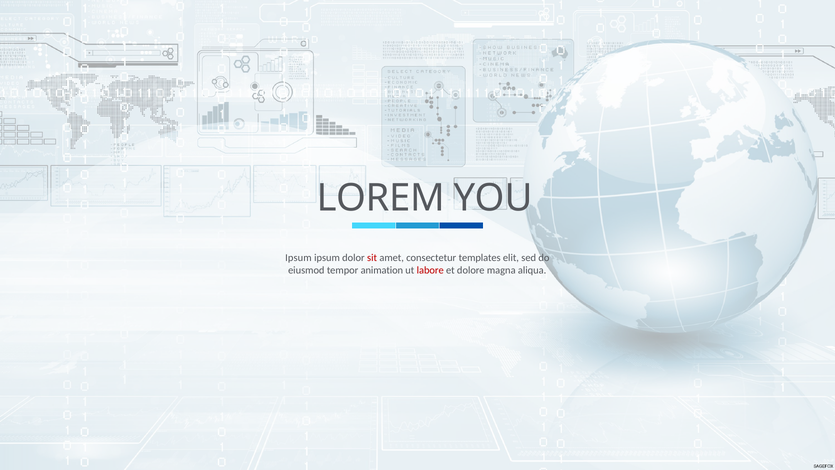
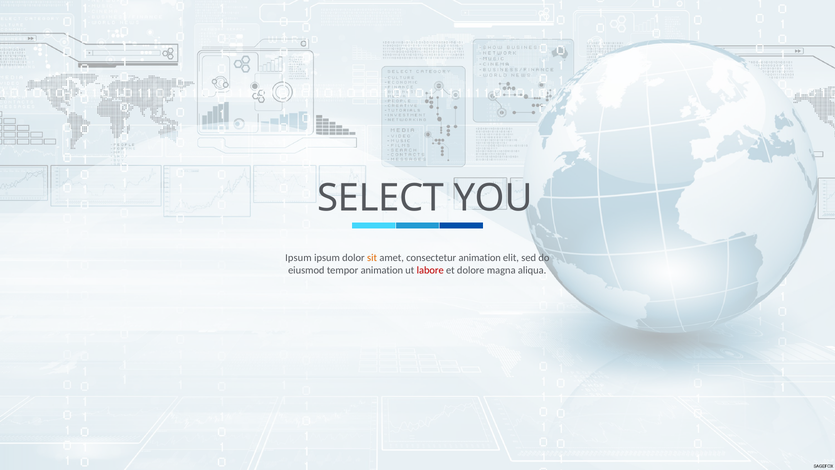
LOREM: LOREM -> SELECT (381, 198)
sit colour: red -> orange (372, 258)
consectetur templates: templates -> animation (480, 258)
